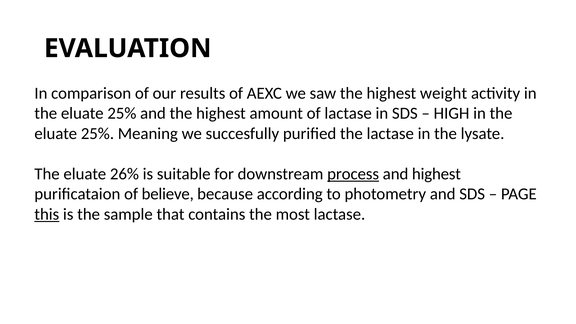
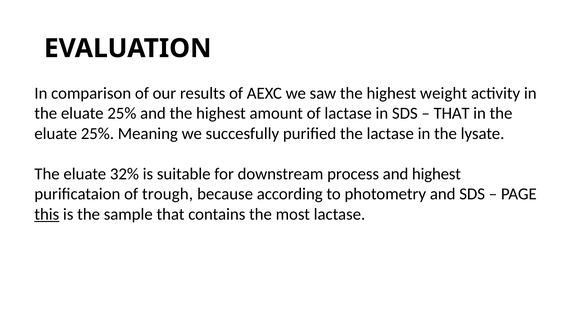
HIGH: HIGH -> THAT (452, 113)
26%: 26% -> 32% (124, 174)
process underline: present -> none (353, 174)
believe: believe -> trough (168, 194)
